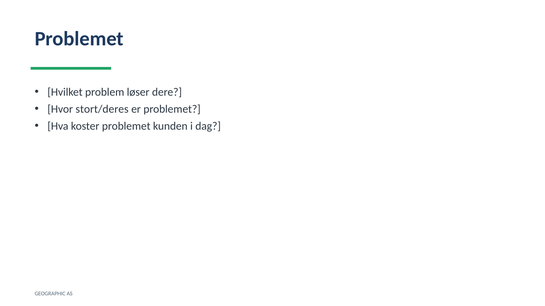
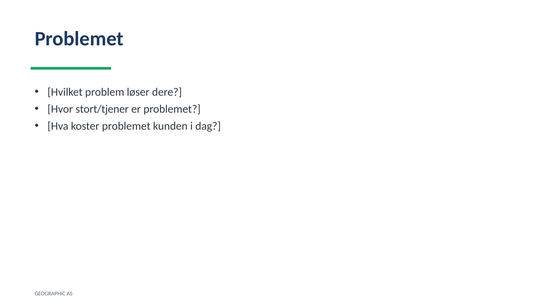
stort/deres: stort/deres -> stort/tjener (102, 109)
